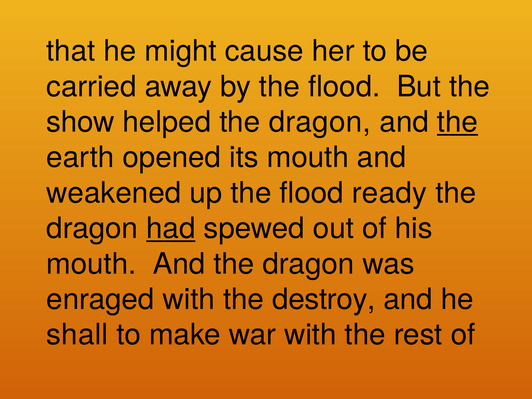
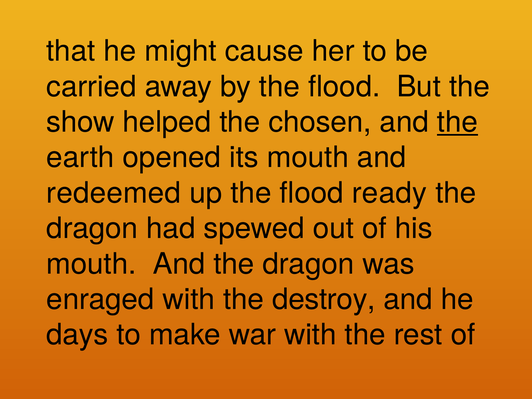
helped the dragon: dragon -> chosen (320, 122)
weakened: weakened -> redeemed (114, 193)
had underline: present -> none (171, 228)
shall: shall -> days (77, 335)
